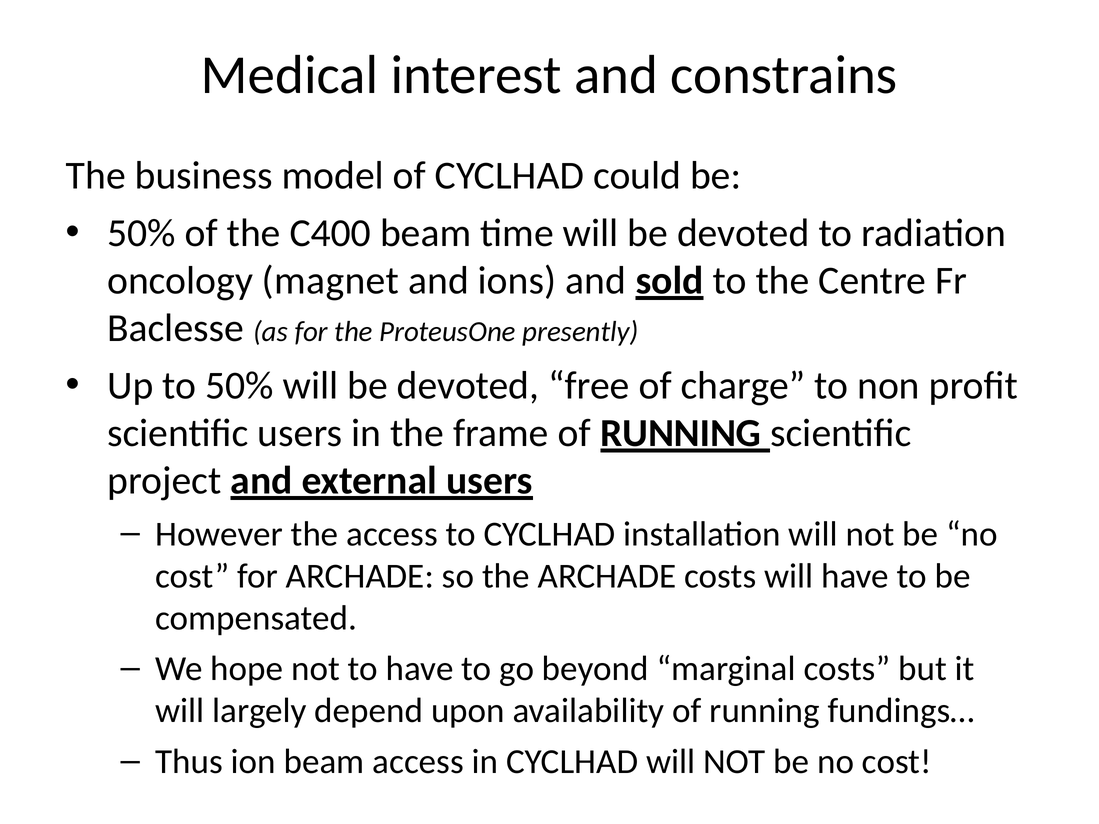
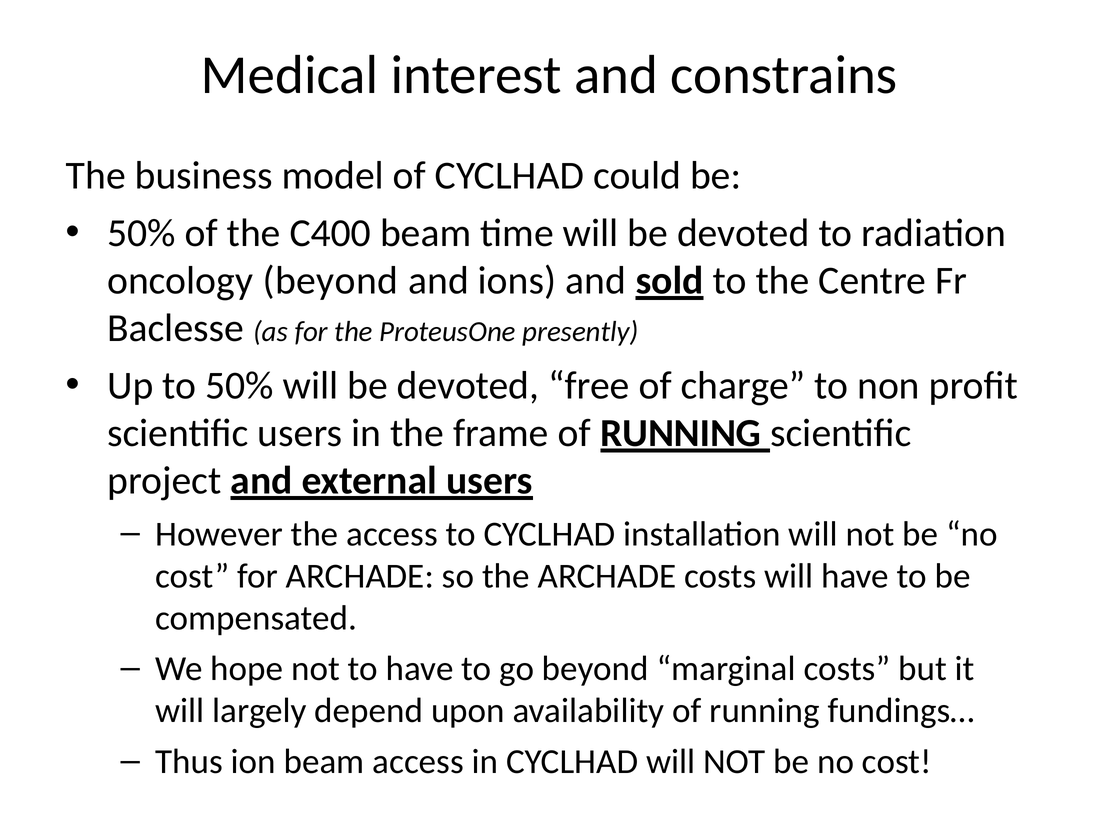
oncology magnet: magnet -> beyond (330, 281)
